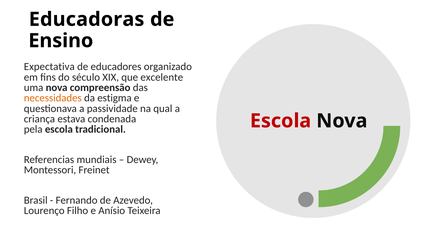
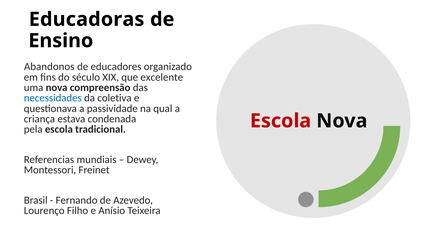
Expectativa: Expectativa -> Abandonos (49, 67)
necessidades colour: orange -> blue (53, 98)
estigma: estigma -> coletiva (114, 98)
